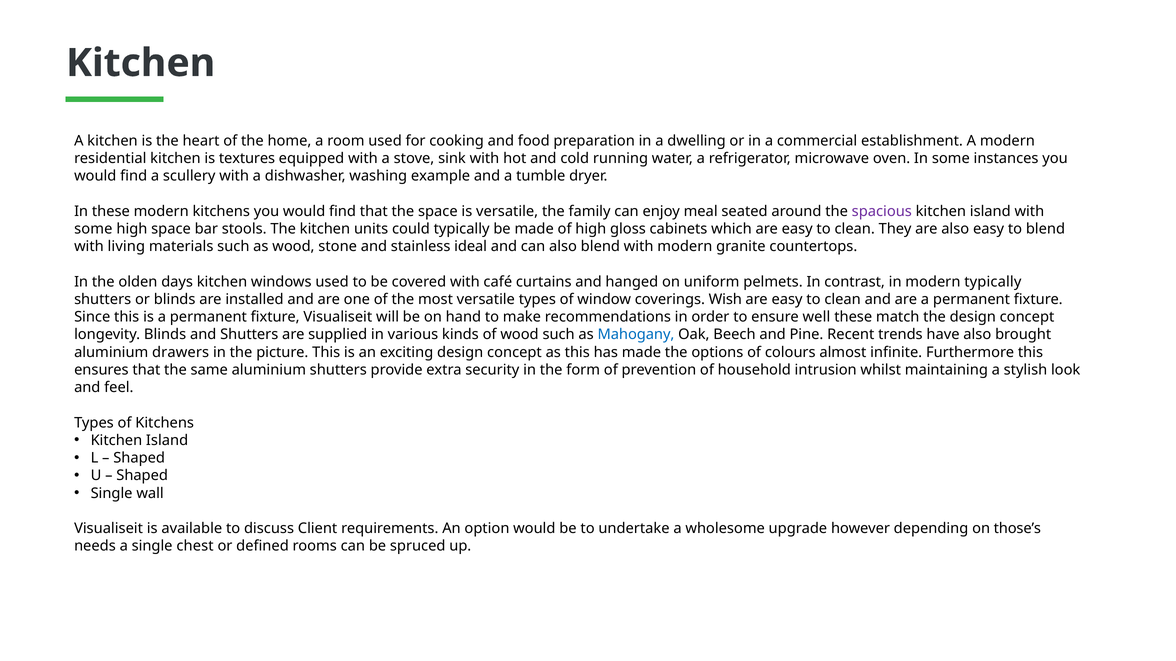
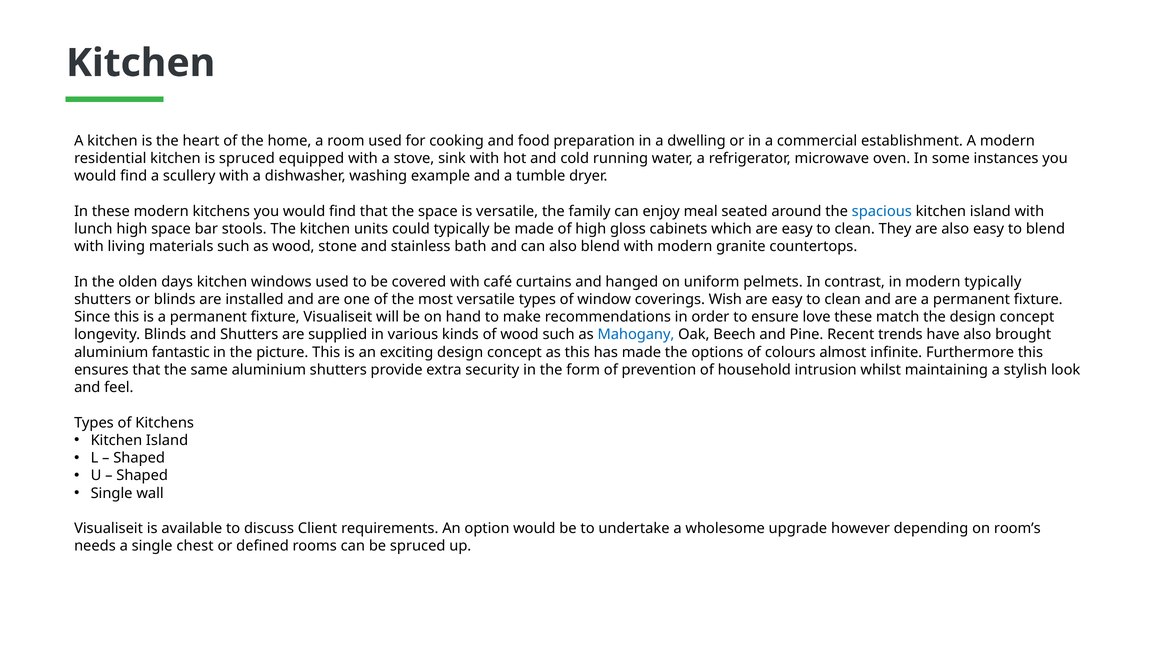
is textures: textures -> spruced (247, 158)
spacious colour: purple -> blue (882, 211)
some: some -> lunch (93, 229)
ideal: ideal -> bath (471, 247)
well: well -> love (817, 317)
drawers: drawers -> fantastic (181, 352)
those’s: those’s -> room’s (1017, 529)
